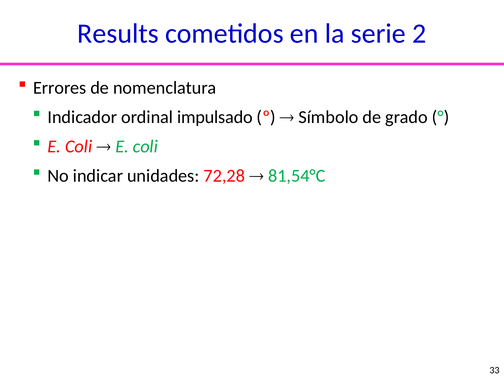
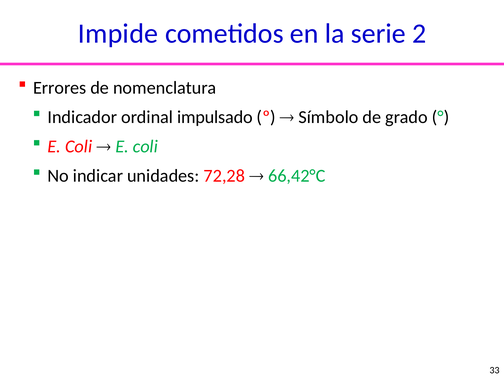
Results: Results -> Impide (118, 33)
81,54°C: 81,54°C -> 66,42°C (297, 176)
